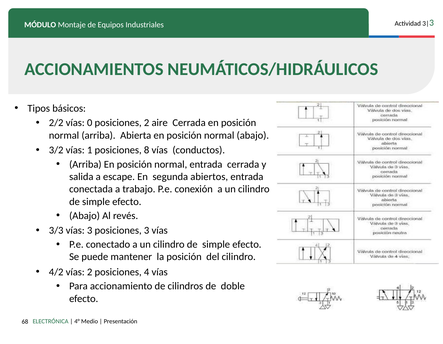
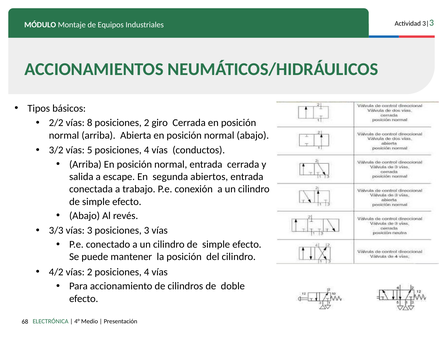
0: 0 -> 8 (90, 123)
aire: aire -> giro (160, 123)
1: 1 -> 5 (90, 150)
8: 8 -> 4 (147, 150)
